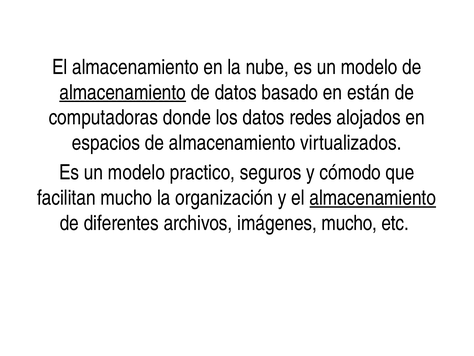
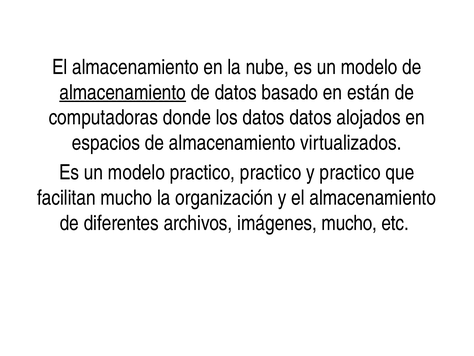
datos redes: redes -> datos (311, 118)
practico seguros: seguros -> practico (271, 172)
y cómodo: cómodo -> practico (350, 172)
almacenamiento underline: present -> none (373, 198)
